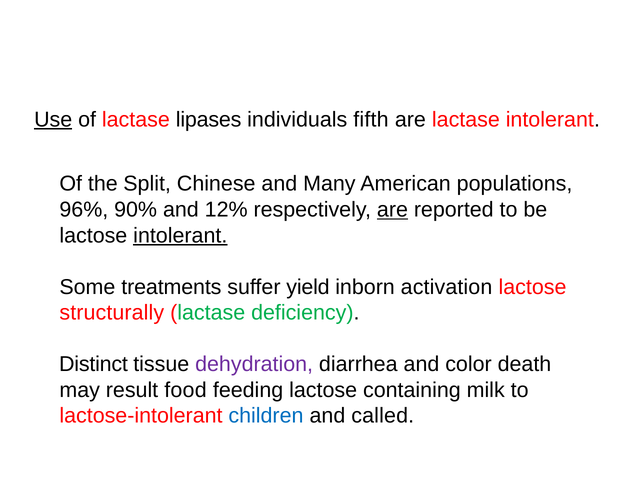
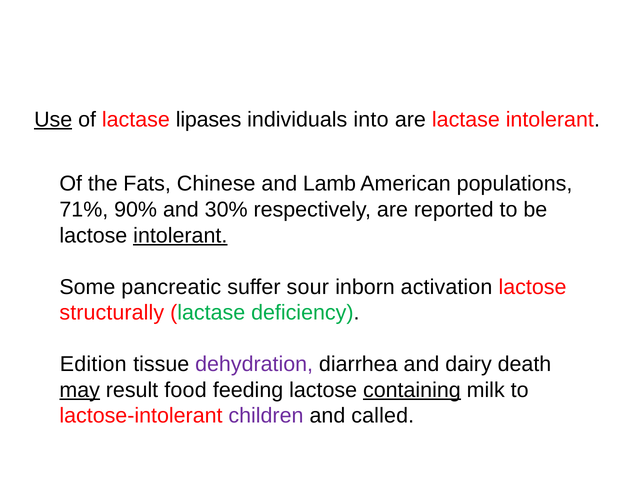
fifth: fifth -> into (371, 119)
Split: Split -> Fats (147, 184)
Many: Many -> Lamb (329, 184)
96%: 96% -> 71% (84, 209)
12%: 12% -> 30% (226, 209)
are underline: present -> none (392, 209)
treatments: treatments -> pancreatic (171, 287)
yield: yield -> sour (308, 287)
Distinct: Distinct -> Edition (93, 364)
color: color -> dairy (468, 364)
may underline: none -> present (80, 389)
containing underline: none -> present (412, 389)
children colour: blue -> purple (266, 415)
